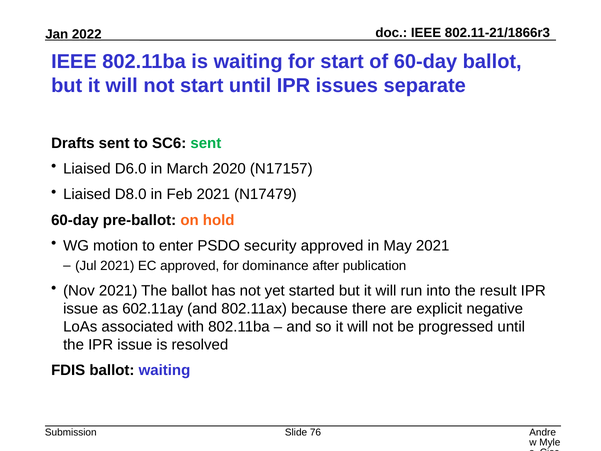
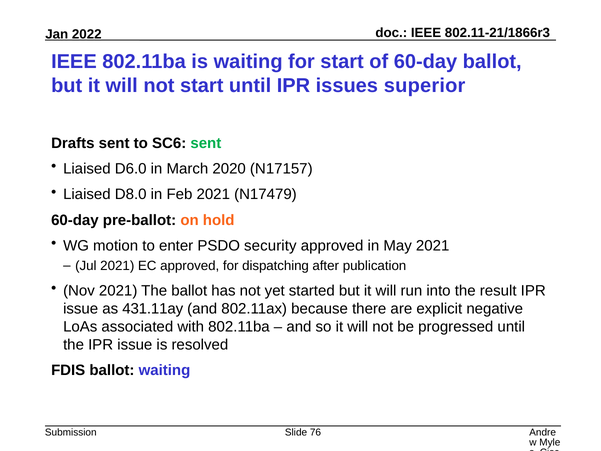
separate: separate -> superior (425, 86)
dominance: dominance -> dispatching (276, 266)
602.11ay: 602.11ay -> 431.11ay (153, 308)
